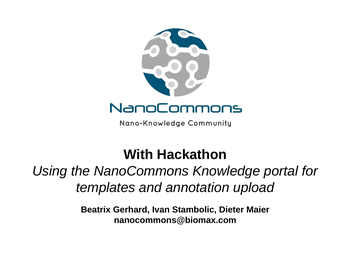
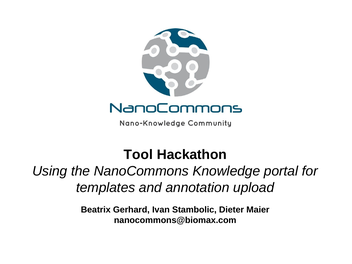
With: With -> Tool (138, 155)
